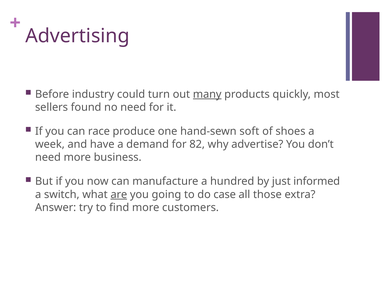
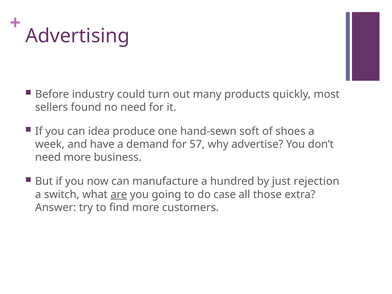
many underline: present -> none (207, 94)
race: race -> idea (99, 131)
82: 82 -> 57 (197, 144)
informed: informed -> rejection (317, 181)
